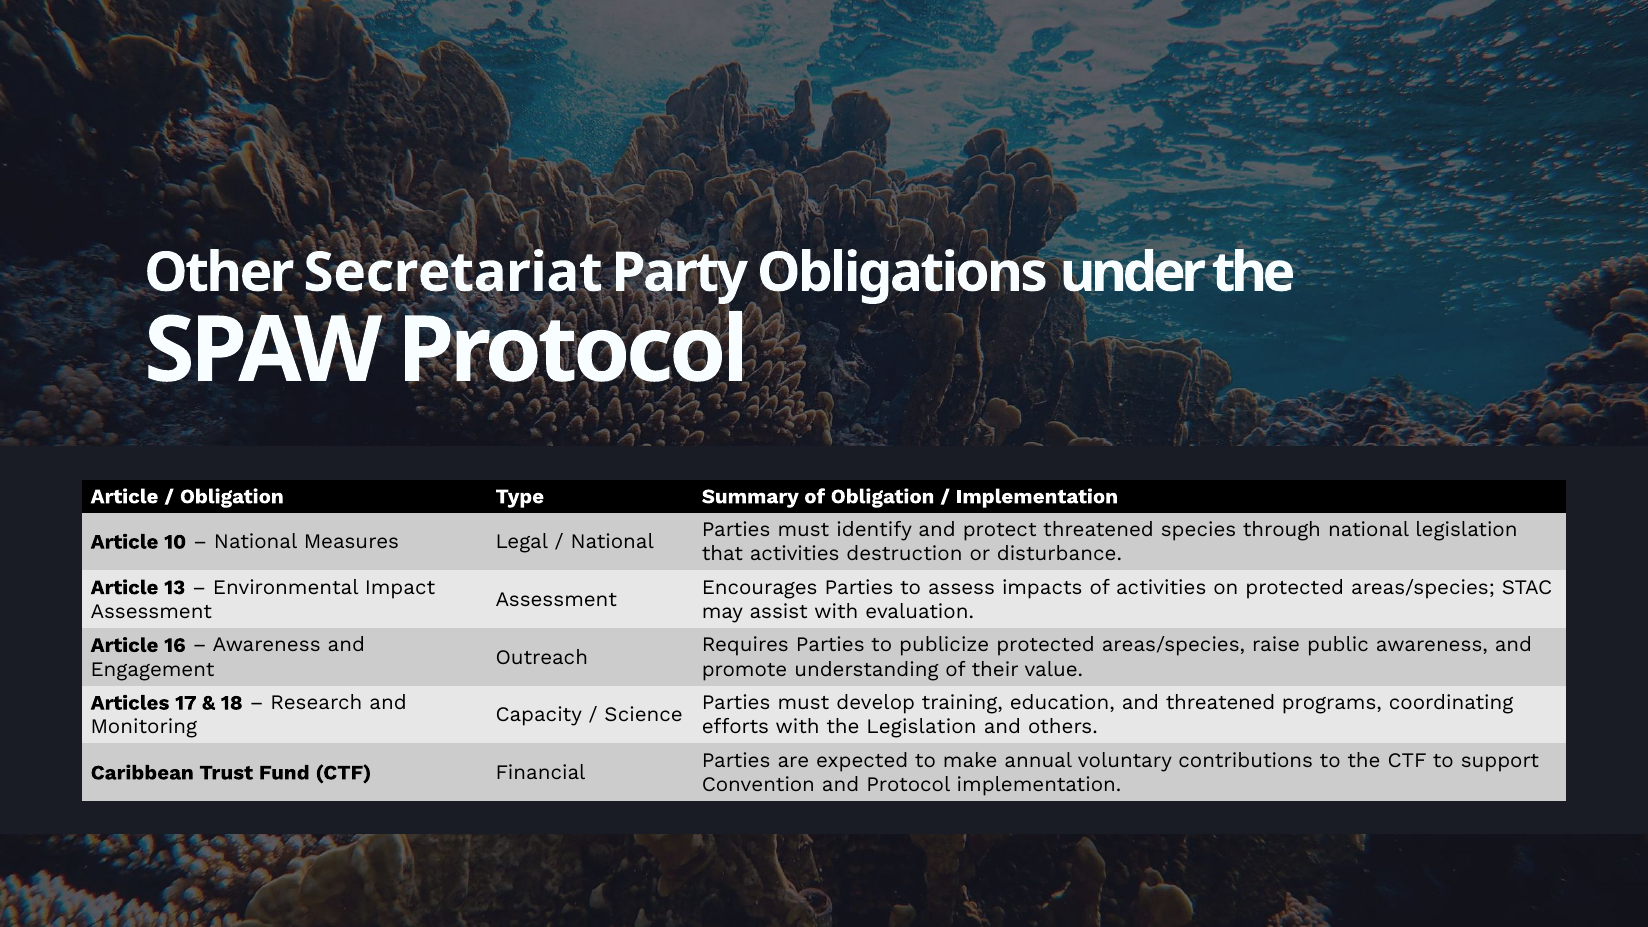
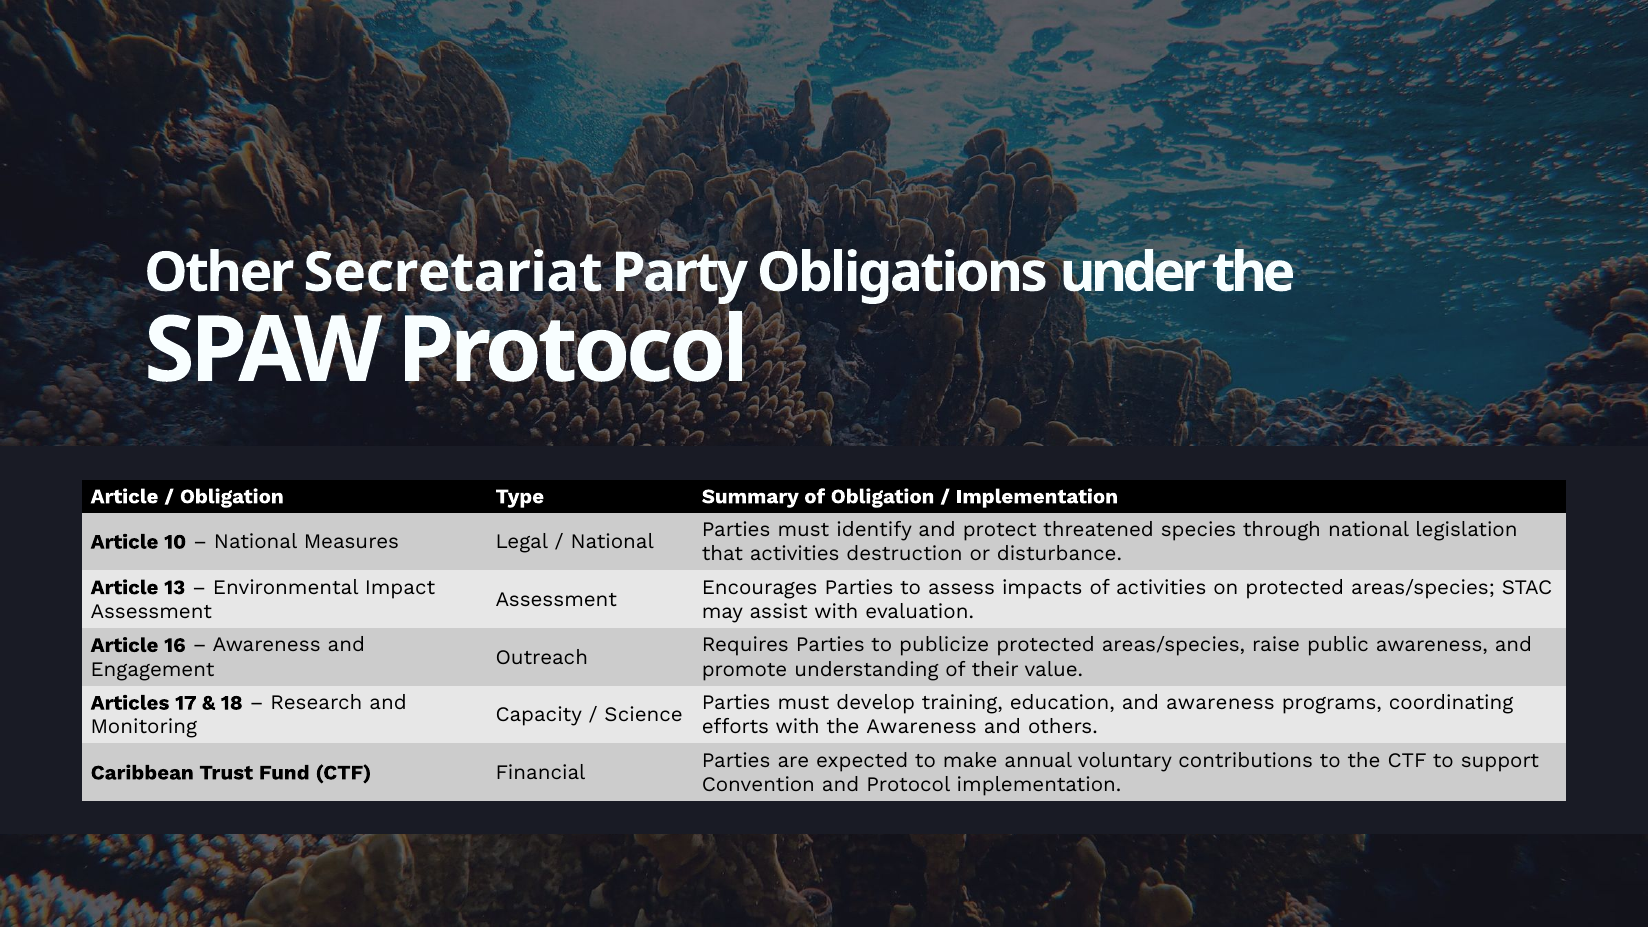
and threatened: threatened -> awareness (1220, 703)
the Legislation: Legislation -> Awareness (922, 727)
